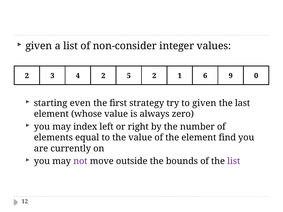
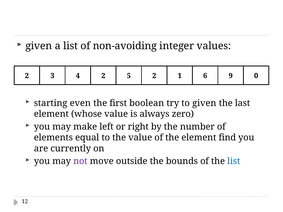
non-consider: non-consider -> non-avoiding (125, 46)
strategy: strategy -> boolean (147, 103)
index: index -> make (85, 127)
list colour: purple -> blue (234, 161)
